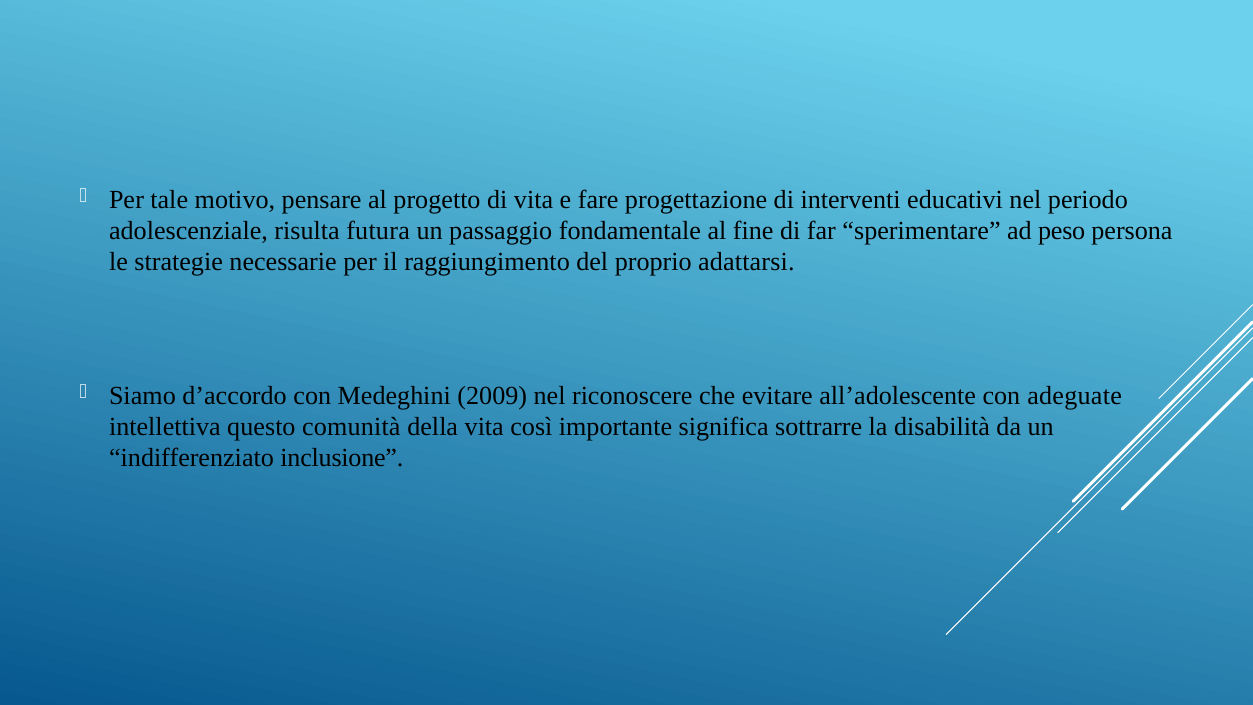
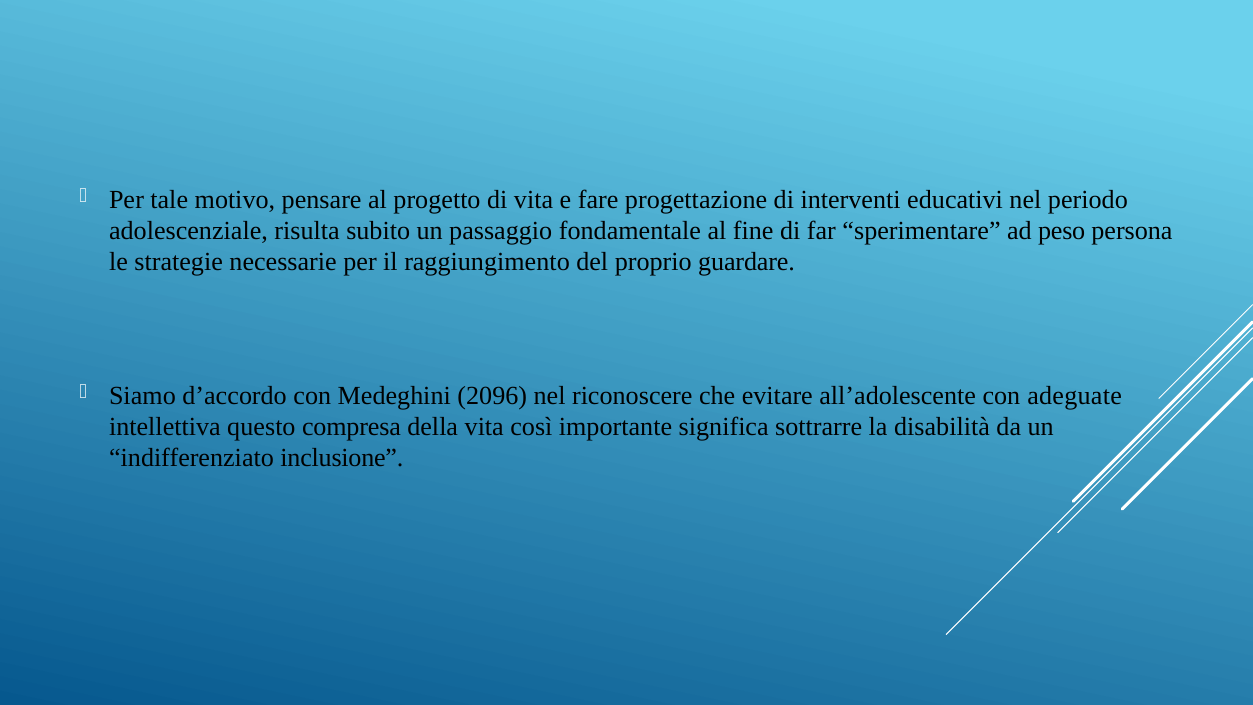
futura: futura -> subito (378, 231)
adattarsi: adattarsi -> guardare (747, 262)
2009: 2009 -> 2096 (492, 395)
comunità: comunità -> compresa (351, 427)
